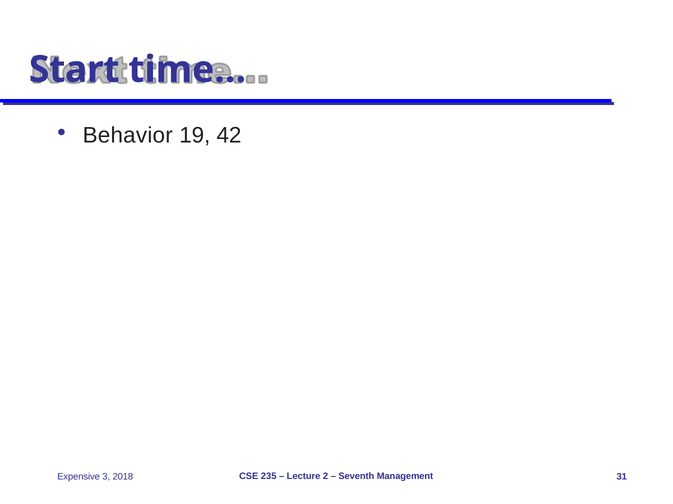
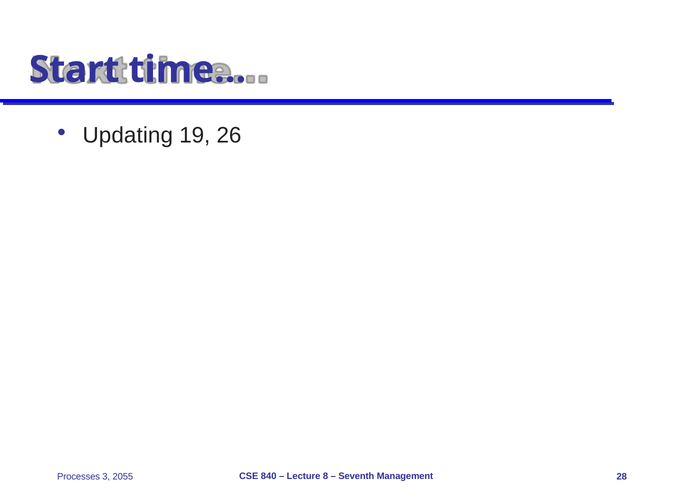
Behavior: Behavior -> Updating (128, 136)
42: 42 -> 26 (229, 136)
Expensive: Expensive -> Processes (79, 477)
2018: 2018 -> 2055 (123, 477)
235: 235 -> 840 (269, 477)
2: 2 -> 8 (326, 477)
31: 31 -> 28 (622, 477)
